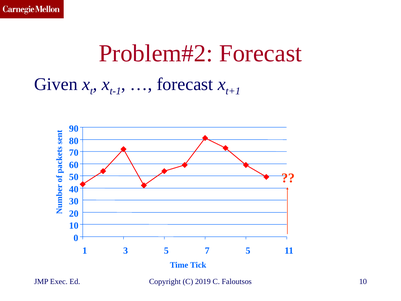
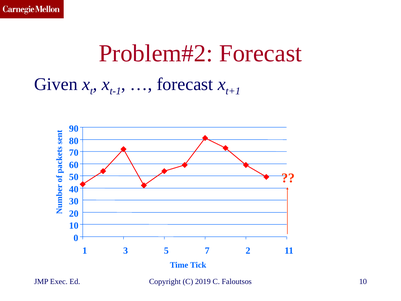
7 5: 5 -> 2 (248, 250)
